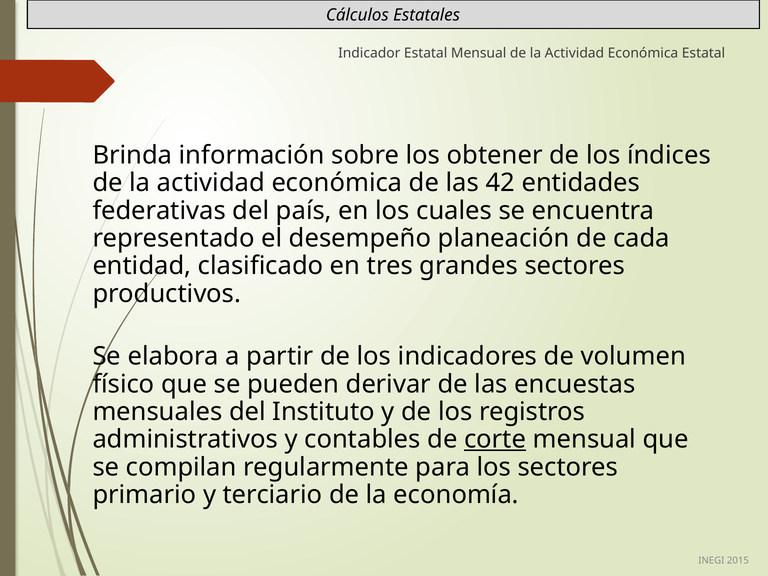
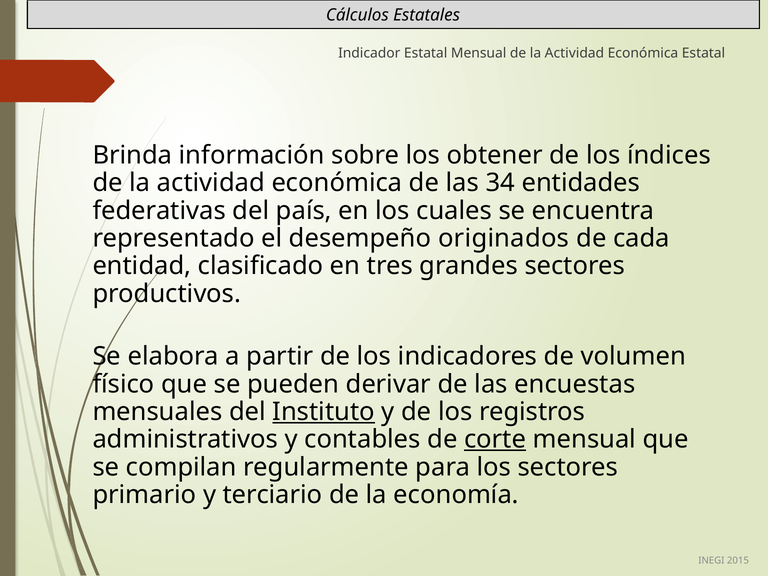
42: 42 -> 34 (500, 183)
planeación: planeación -> originados (504, 238)
Instituto underline: none -> present (324, 412)
